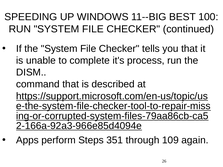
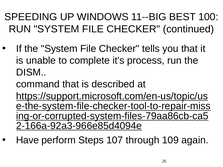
Apps: Apps -> Have (27, 140)
351: 351 -> 107 (115, 140)
